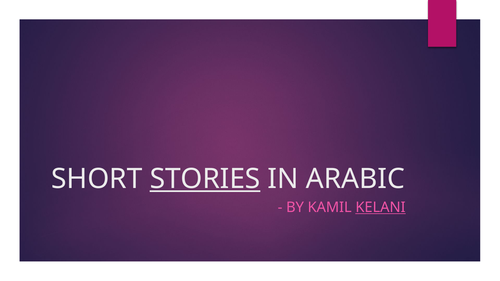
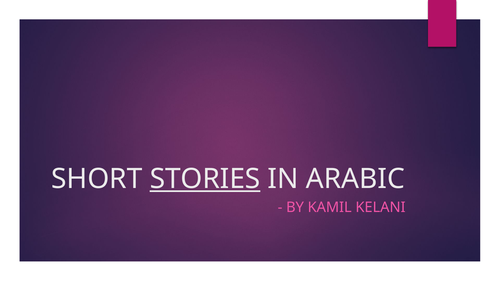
KELANI underline: present -> none (381, 208)
